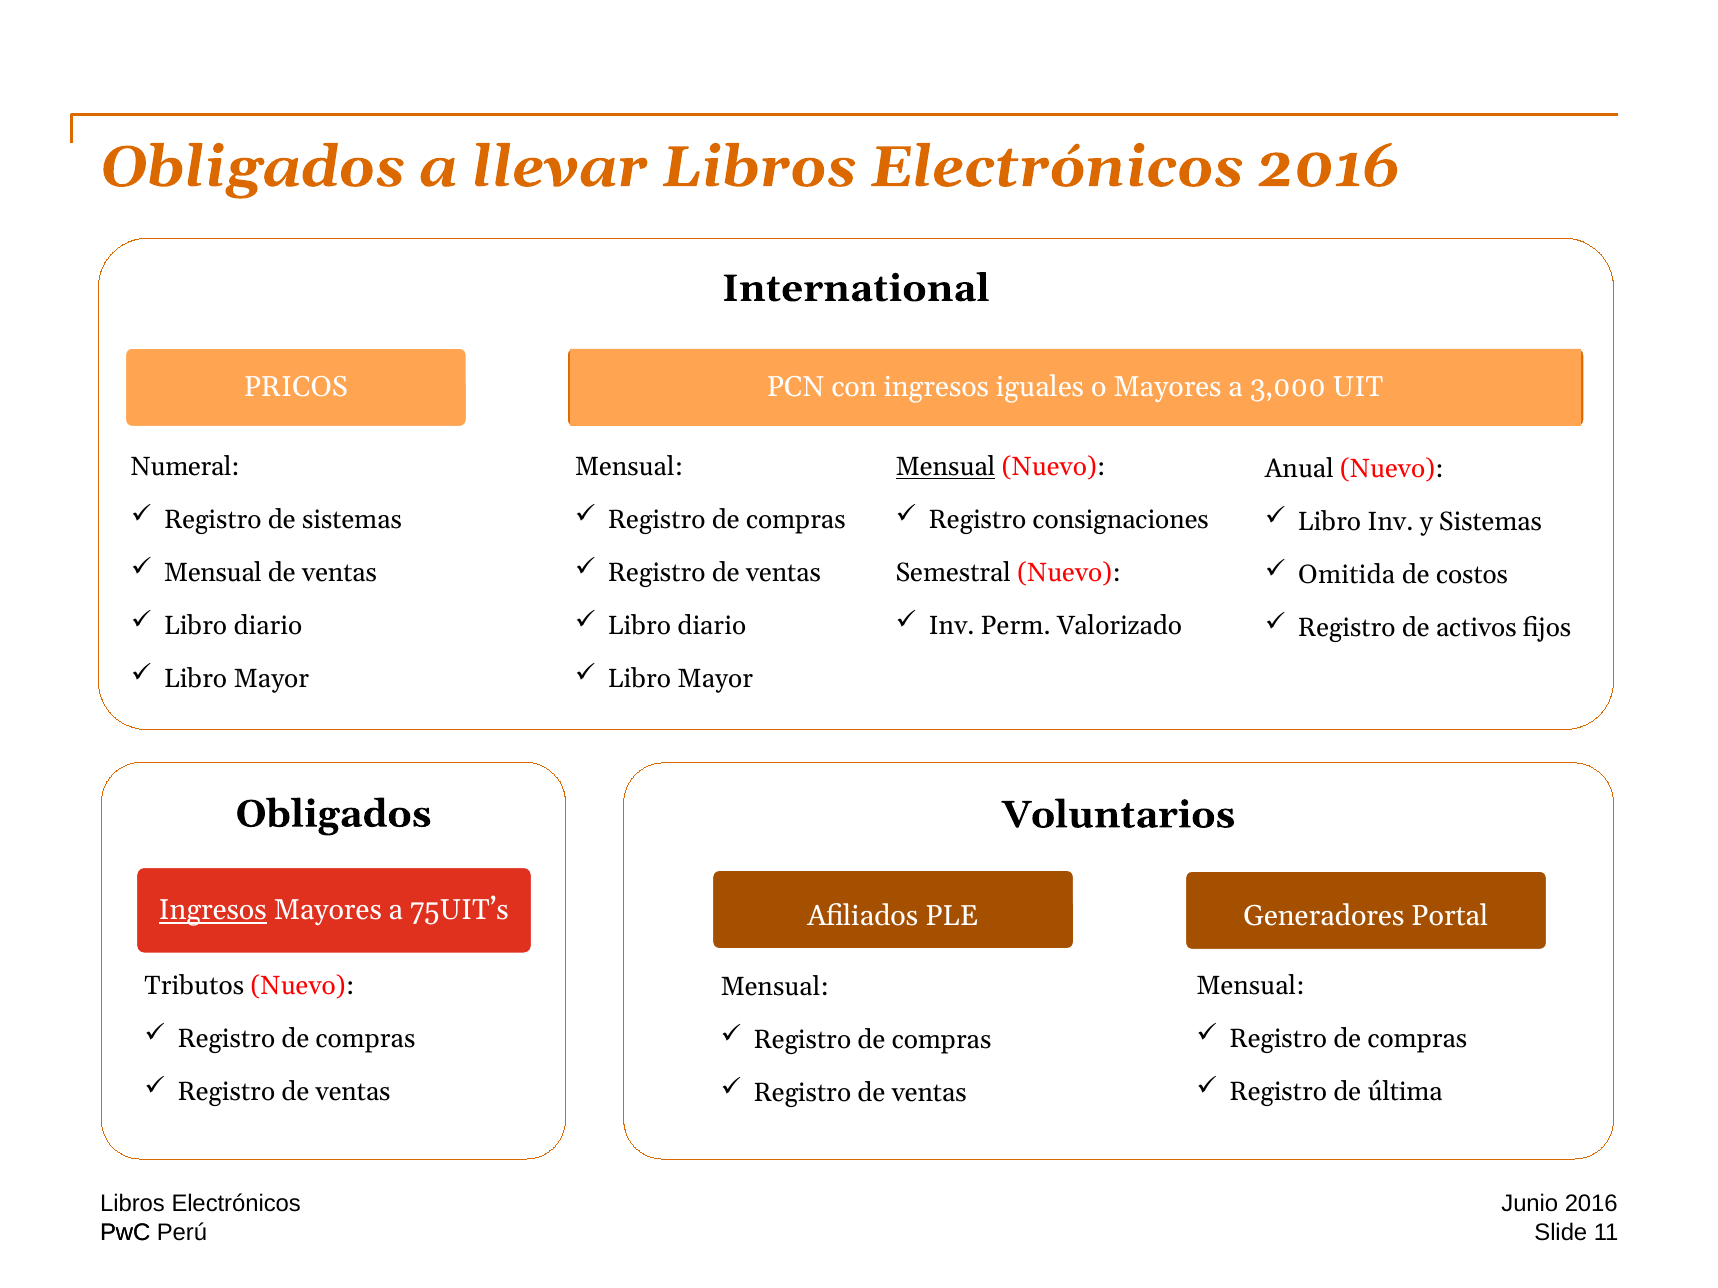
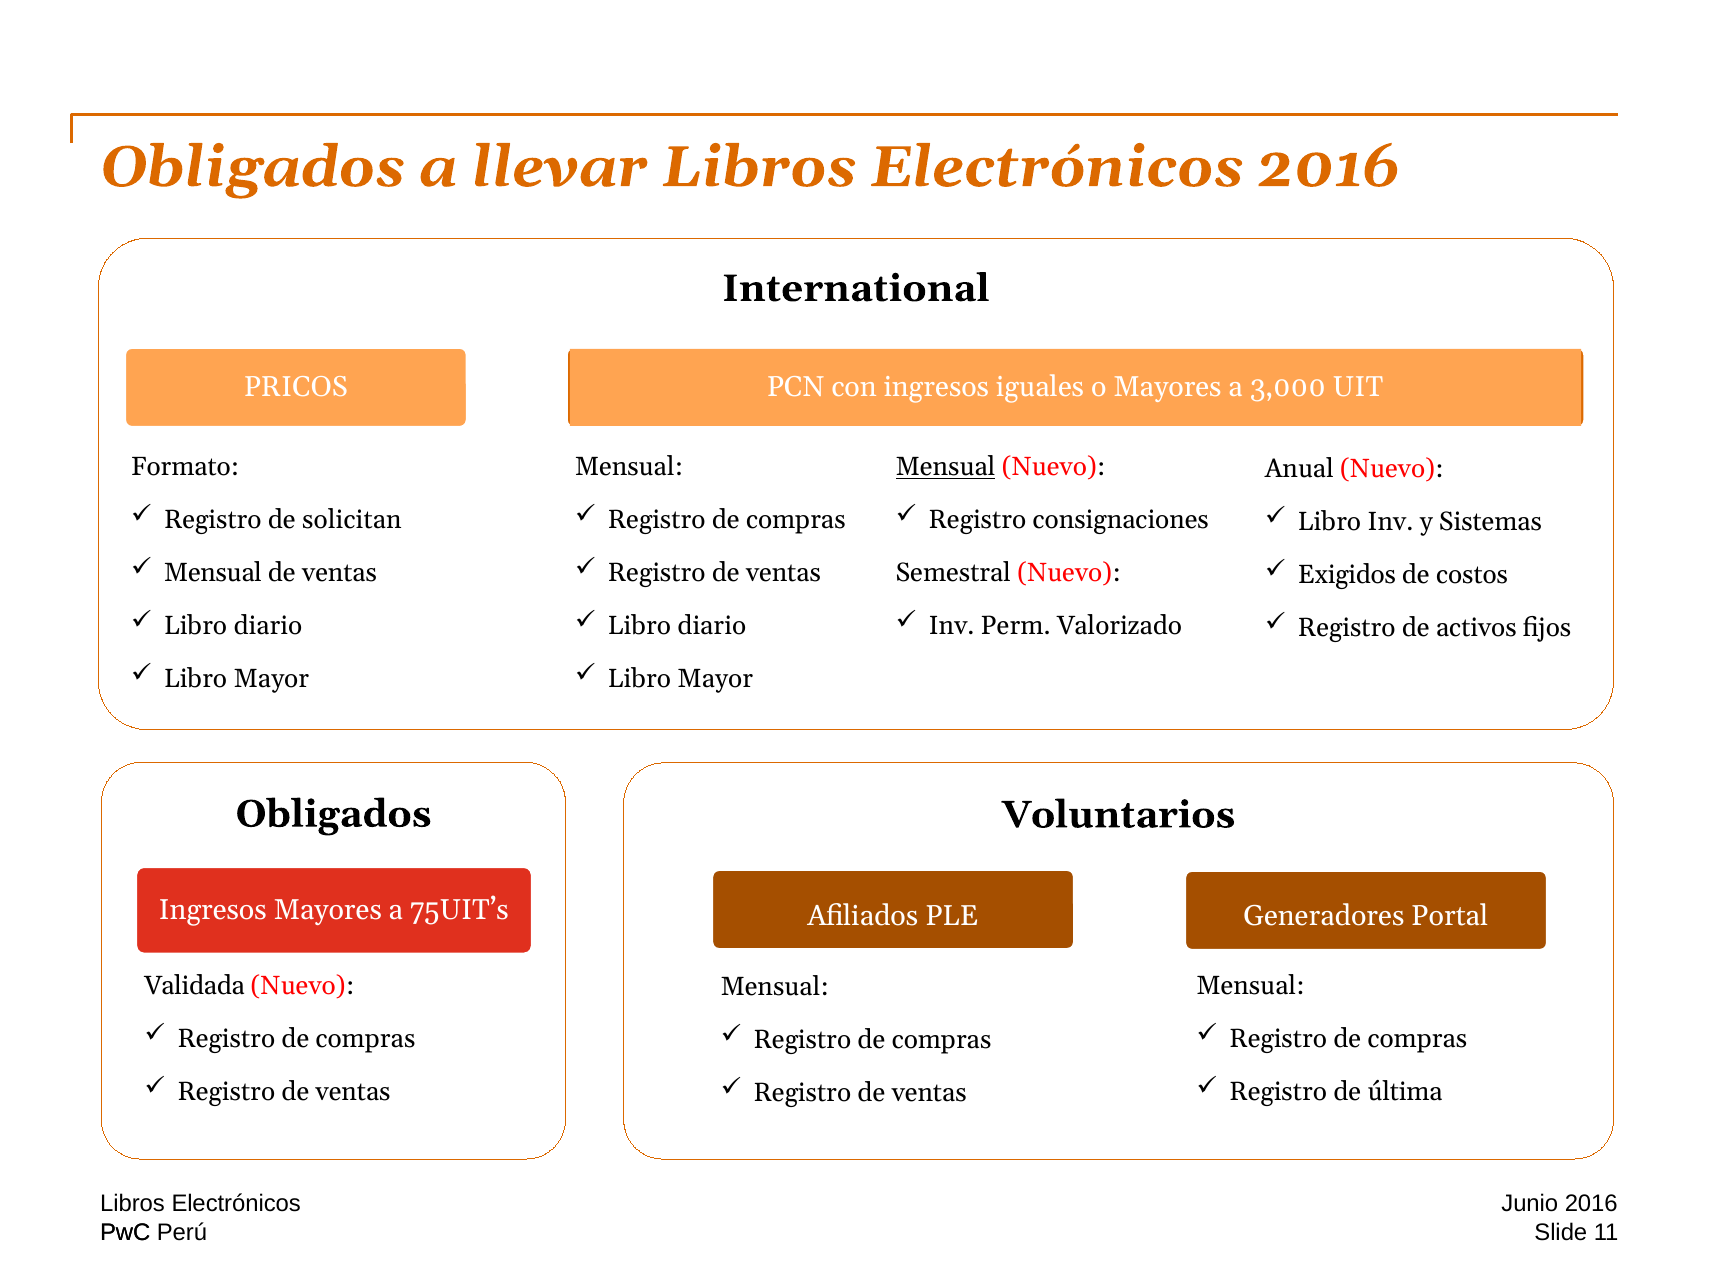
Numeral: Numeral -> Formato (185, 467)
de sistemas: sistemas -> solicitan (352, 520)
Omitida: Omitida -> Exigidos (1347, 575)
Ingresos underline: present -> none (213, 911)
Tributos: Tributos -> Validada (195, 987)
